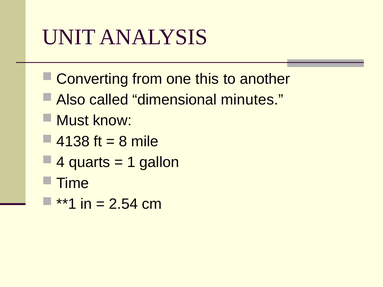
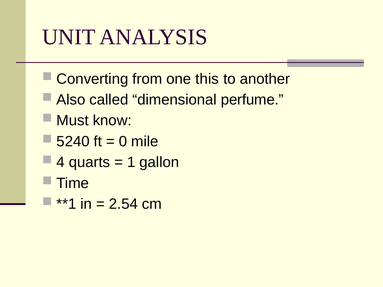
minutes: minutes -> perfume (252, 100)
4138: 4138 -> 5240 (73, 142)
8: 8 -> 0 (123, 142)
